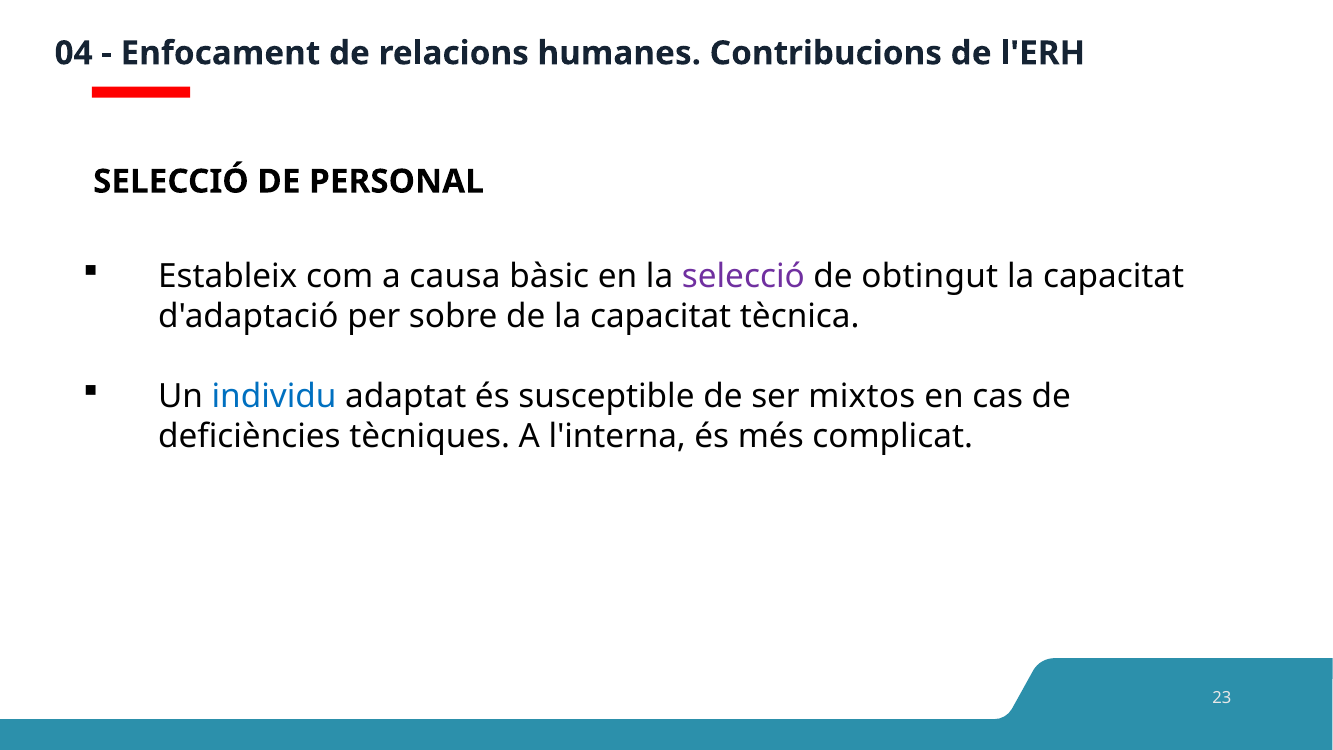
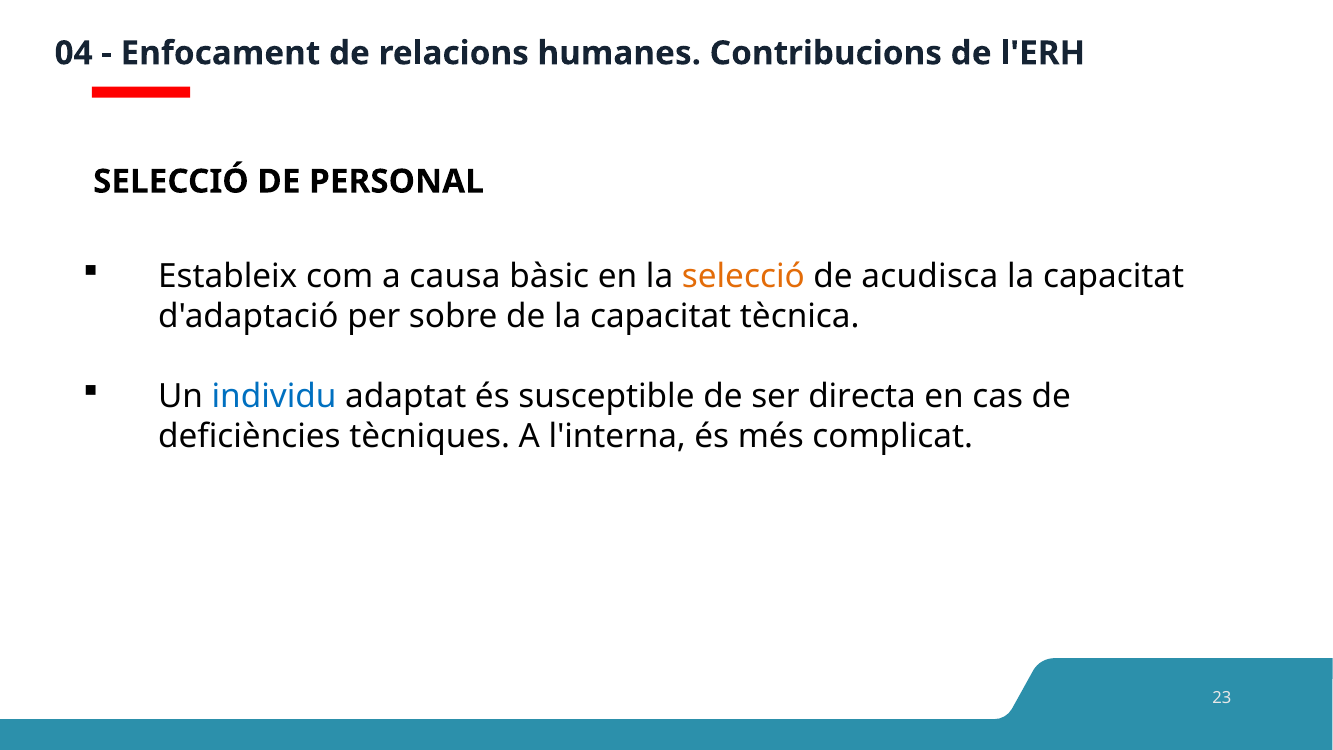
selecció colour: purple -> orange (743, 277)
obtingut: obtingut -> acudisca (930, 277)
mixtos: mixtos -> directa (862, 397)
